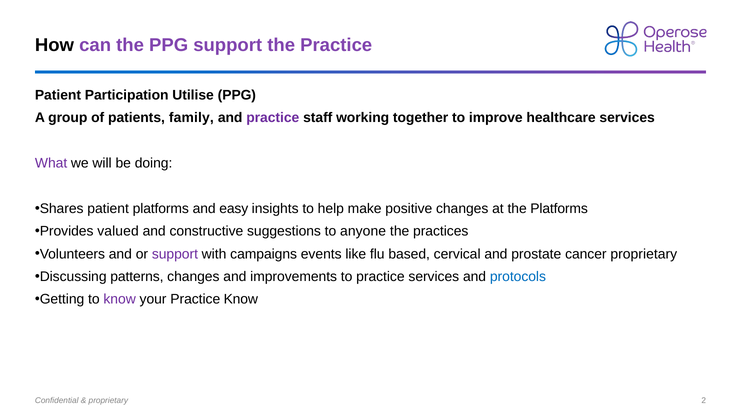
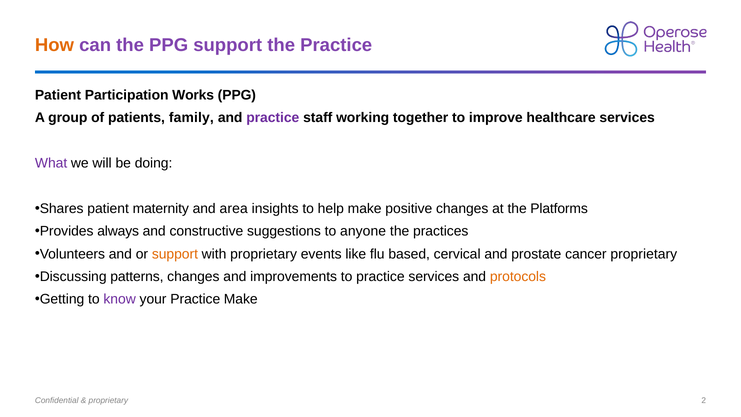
How colour: black -> orange (54, 45)
Utilise: Utilise -> Works (193, 95)
patient platforms: platforms -> maternity (161, 209)
easy: easy -> area (234, 209)
valued: valued -> always (118, 231)
support colour: purple -> orange (175, 254)
with campaigns: campaigns -> proprietary (264, 254)
protocols colour: blue -> orange (518, 277)
Practice Know: Know -> Make (241, 299)
